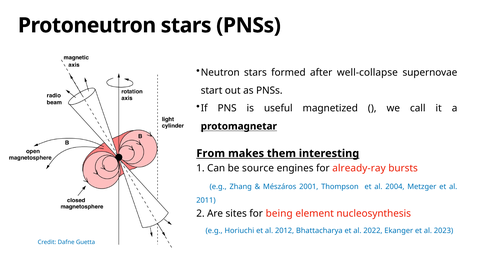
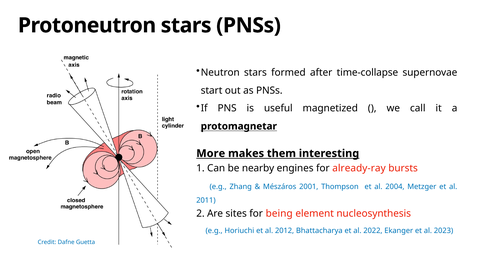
well-collapse: well-collapse -> time-collapse (367, 72)
From: From -> More (211, 153)
source: source -> nearby (258, 168)
